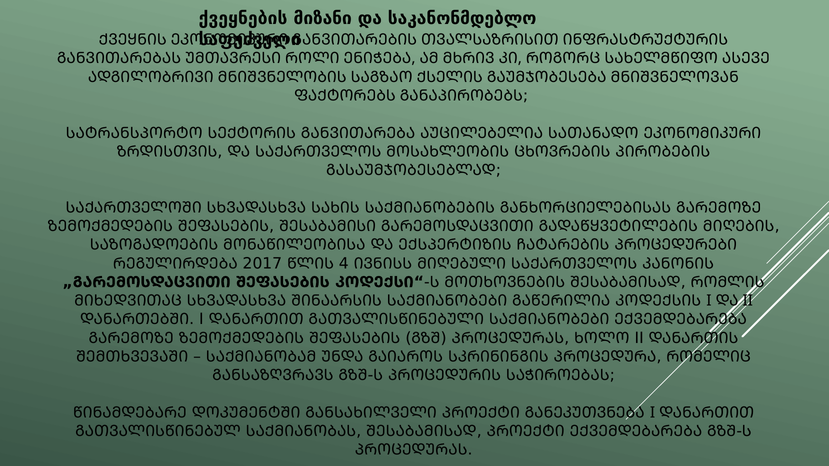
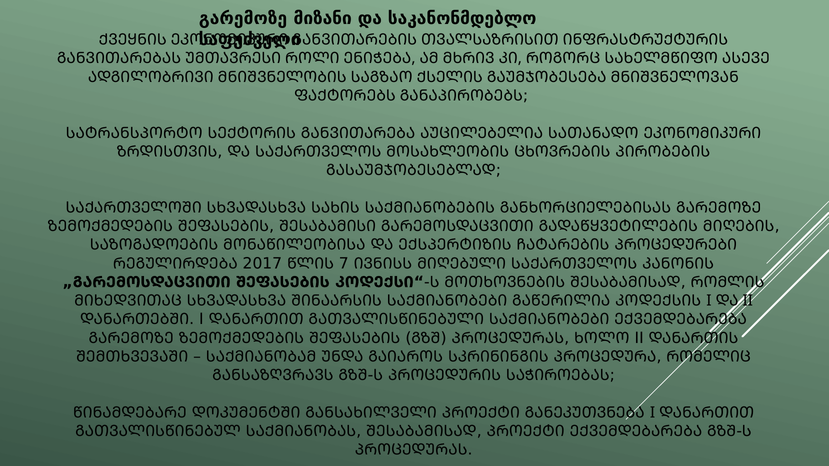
ქვეყნების: ქვეყნების -> გარემოზე (243, 19)
4: 4 -> 7 (344, 264)
